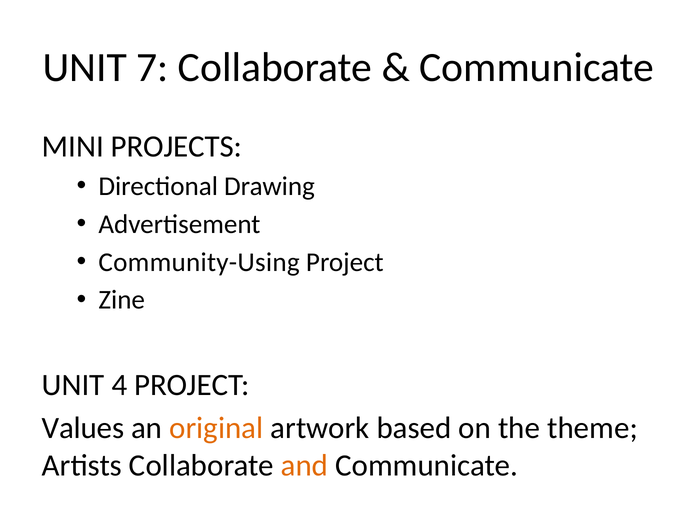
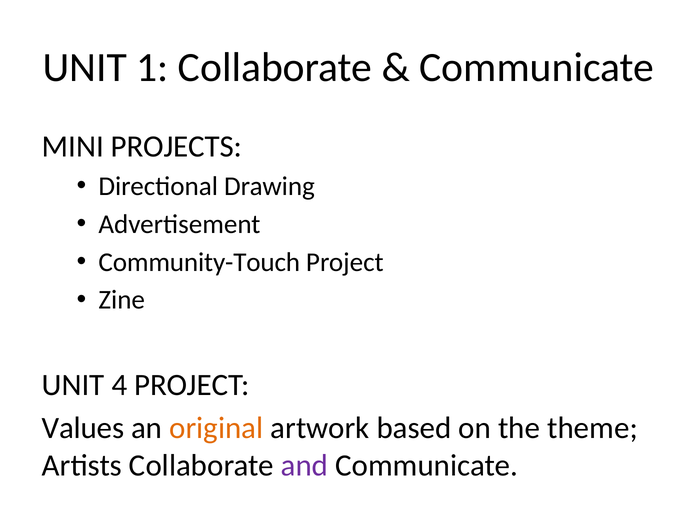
7: 7 -> 1 (152, 67)
Community-Using: Community-Using -> Community-Touch (199, 262)
and colour: orange -> purple (305, 465)
